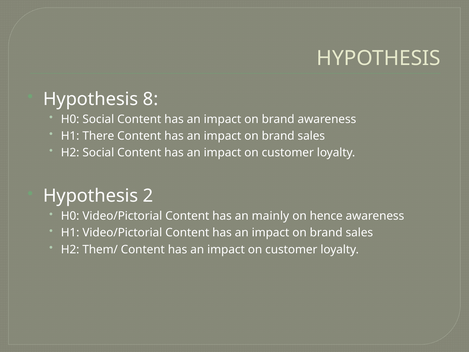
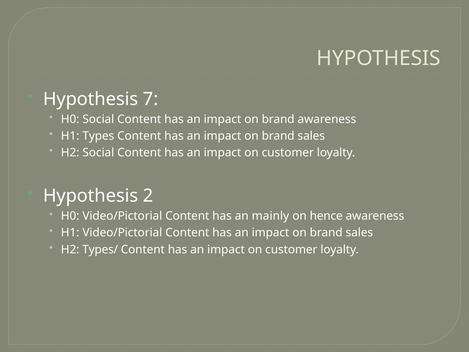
8: 8 -> 7 (151, 99)
There: There -> Types (98, 136)
Them/: Them/ -> Types/ (100, 249)
